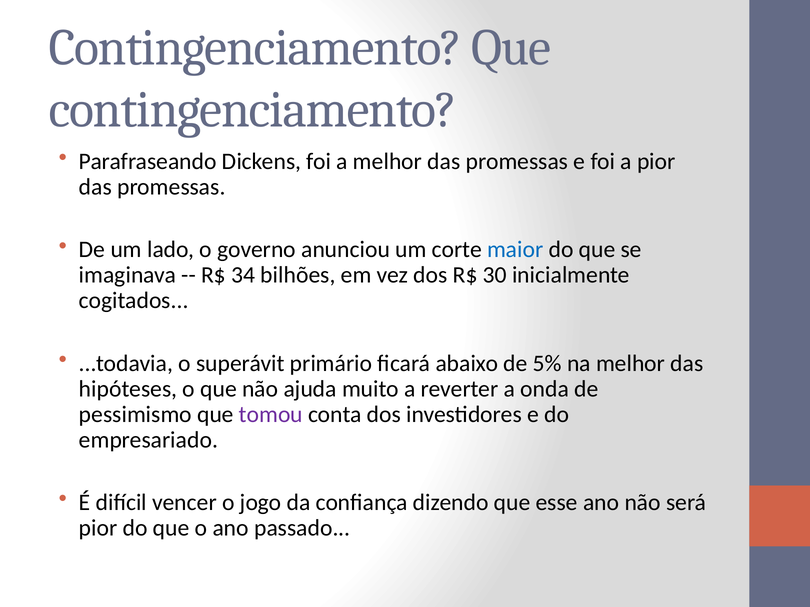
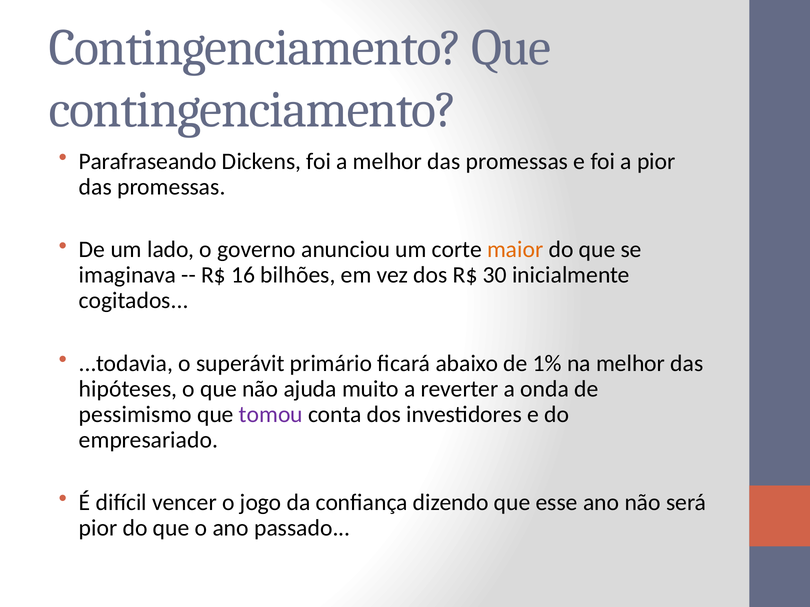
maior colour: blue -> orange (515, 250)
34: 34 -> 16 (243, 275)
5%: 5% -> 1% (547, 364)
